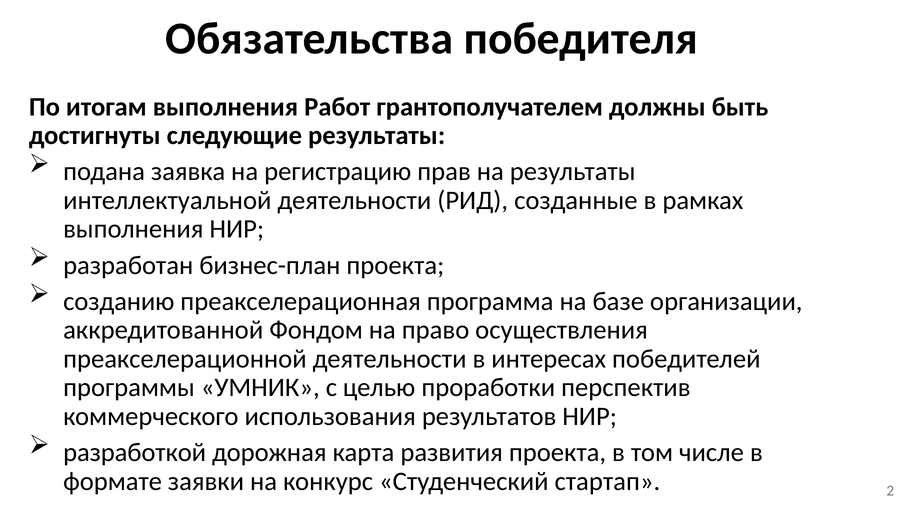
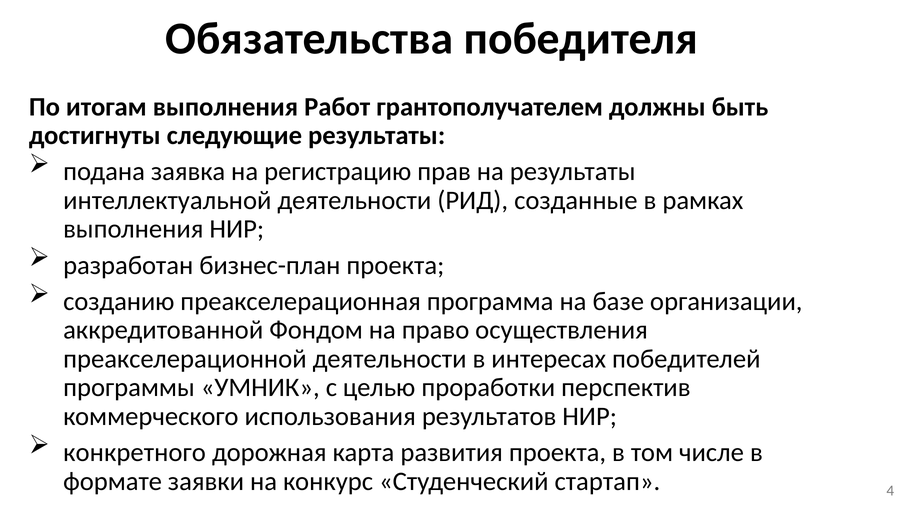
разработкой: разработкой -> конкретного (135, 453)
2: 2 -> 4 (890, 491)
